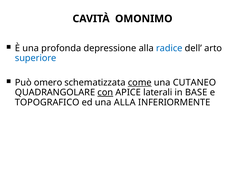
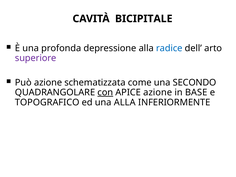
OMONIMO: OMONIMO -> BICIPITALE (144, 19)
superiore colour: blue -> purple (36, 58)
Può omero: omero -> azione (48, 82)
come underline: present -> none (140, 82)
CUTANEO: CUTANEO -> SECONDO (195, 82)
APICE laterali: laterali -> azione (158, 92)
